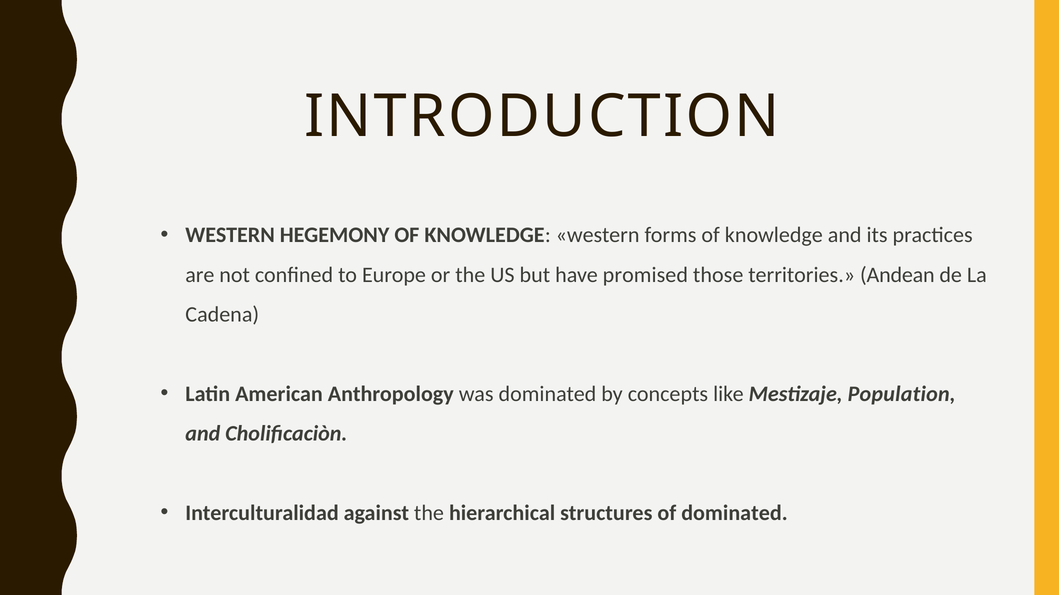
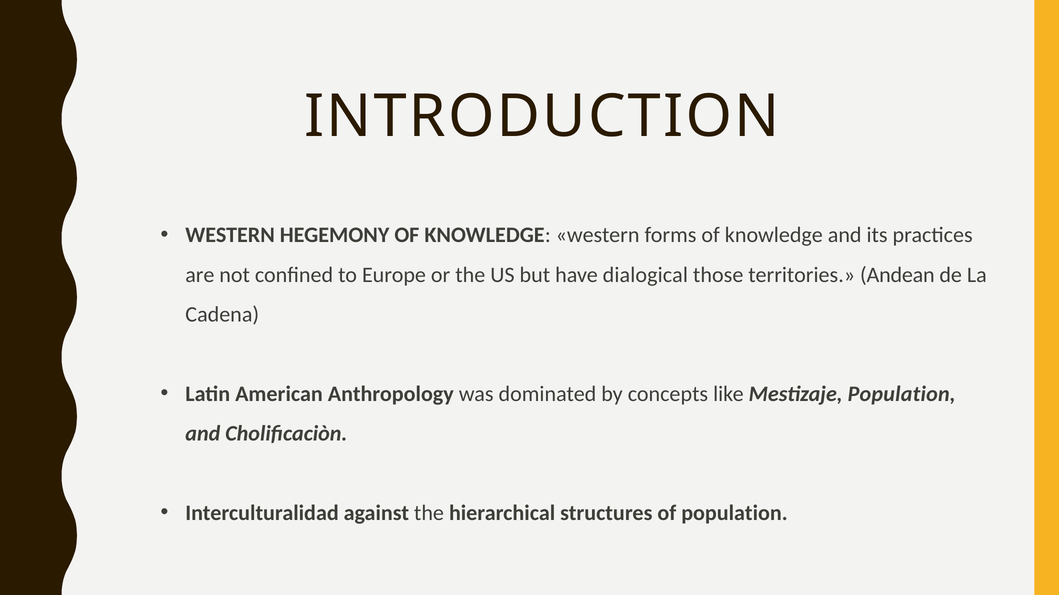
promised: promised -> dialogical (645, 275)
of dominated: dominated -> population (734, 513)
